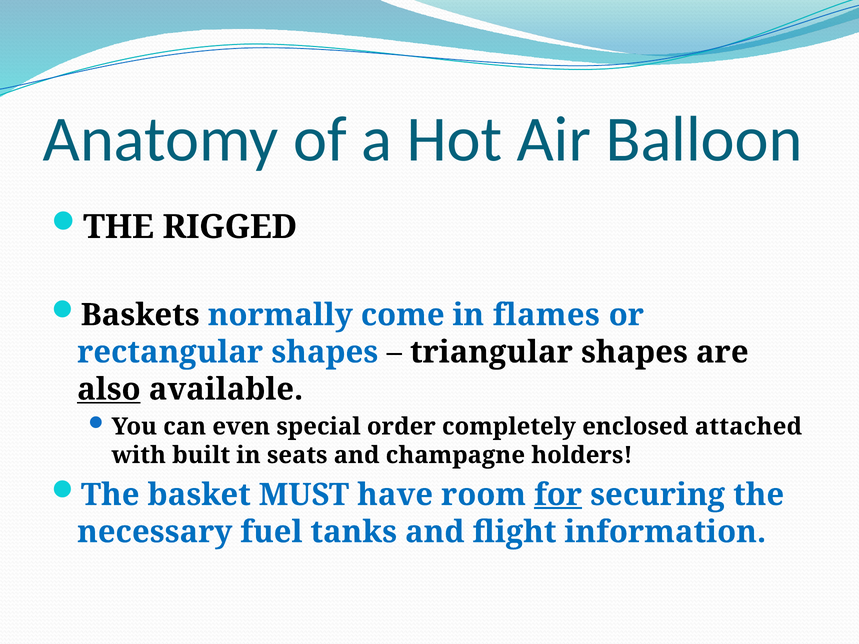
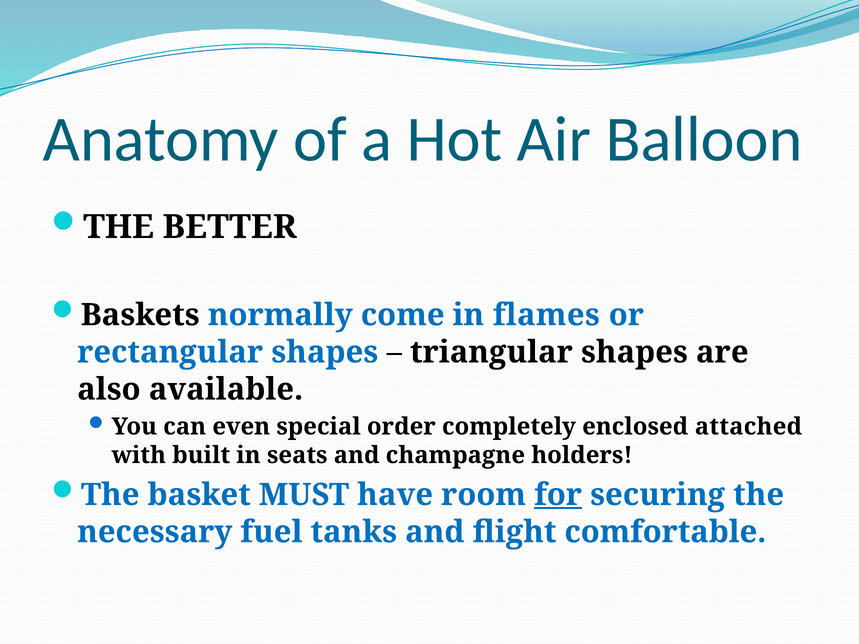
RIGGED: RIGGED -> BETTER (230, 227)
also underline: present -> none (109, 390)
information: information -> comfortable (665, 532)
